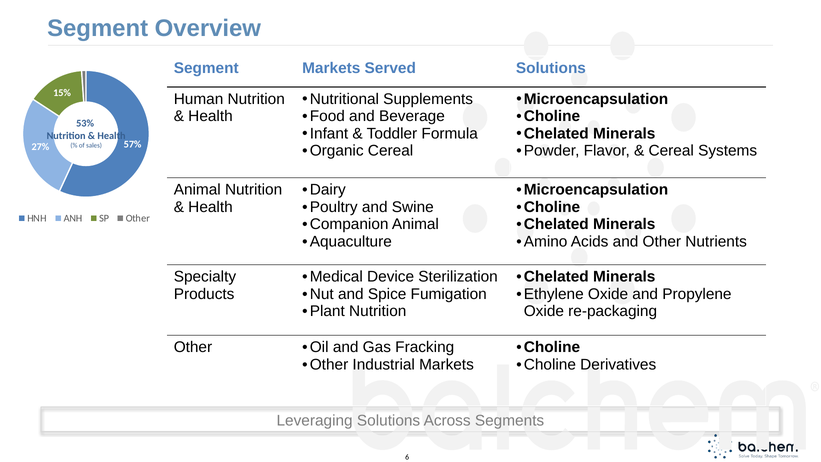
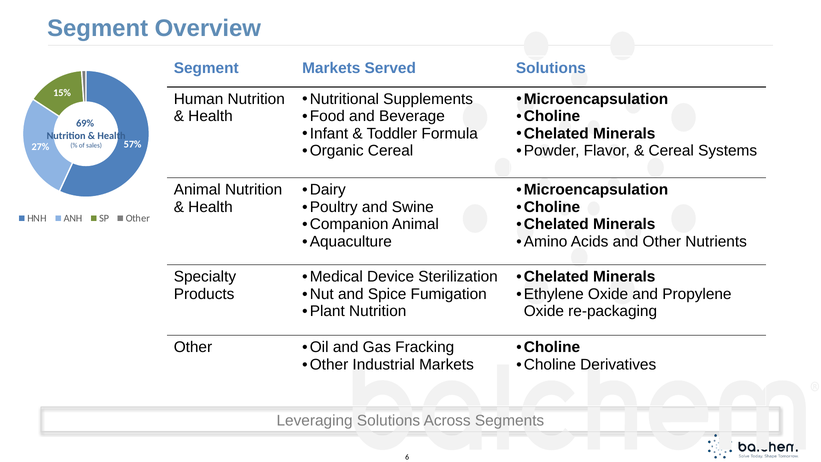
53%: 53% -> 69% (85, 123)
